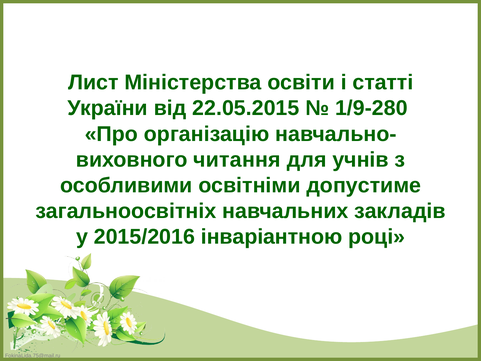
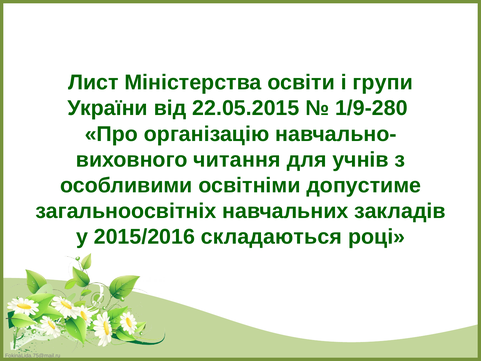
статті: статті -> групи (383, 83)
інваріантною: інваріантною -> складаються (271, 236)
